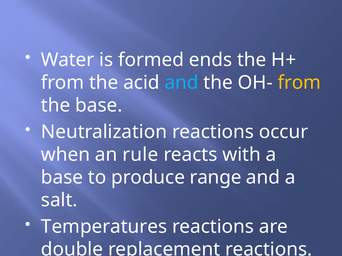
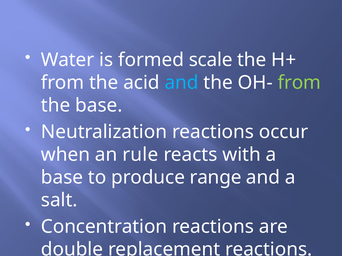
ends: ends -> scale (211, 60)
from colour: yellow -> light green (299, 83)
Temperatures: Temperatures -> Concentration (104, 227)
